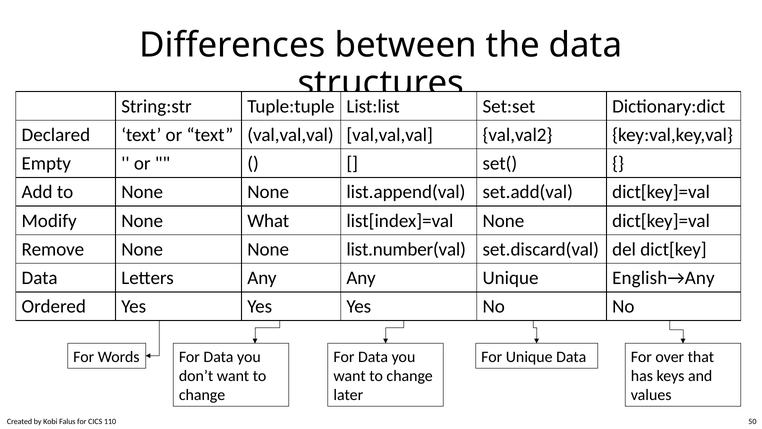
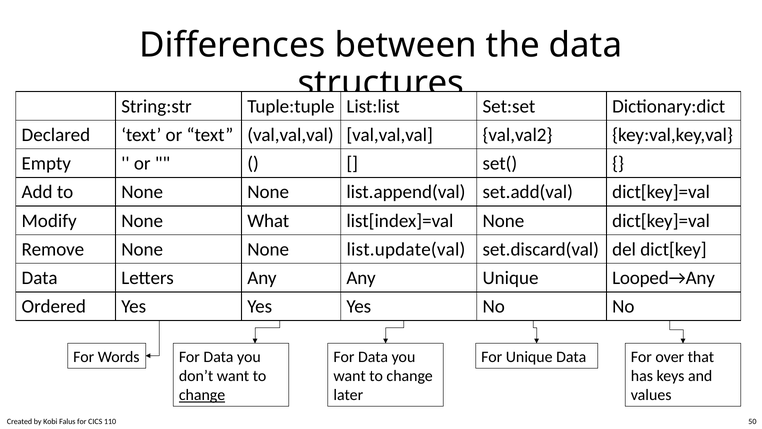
list.number(val: list.number(val -> list.update(val (406, 249)
English→Any: English→Any -> Looped→Any (664, 278)
change underline: none -> present (202, 395)
